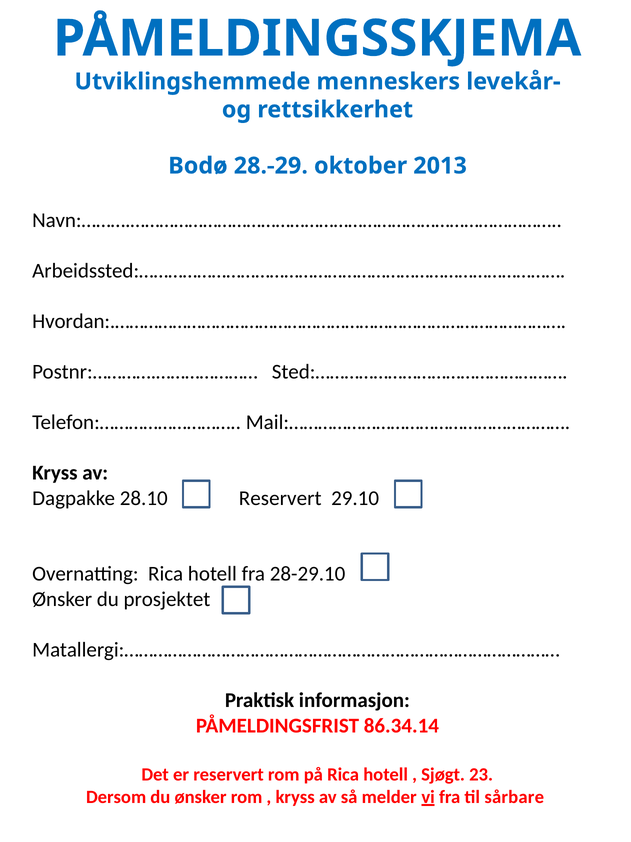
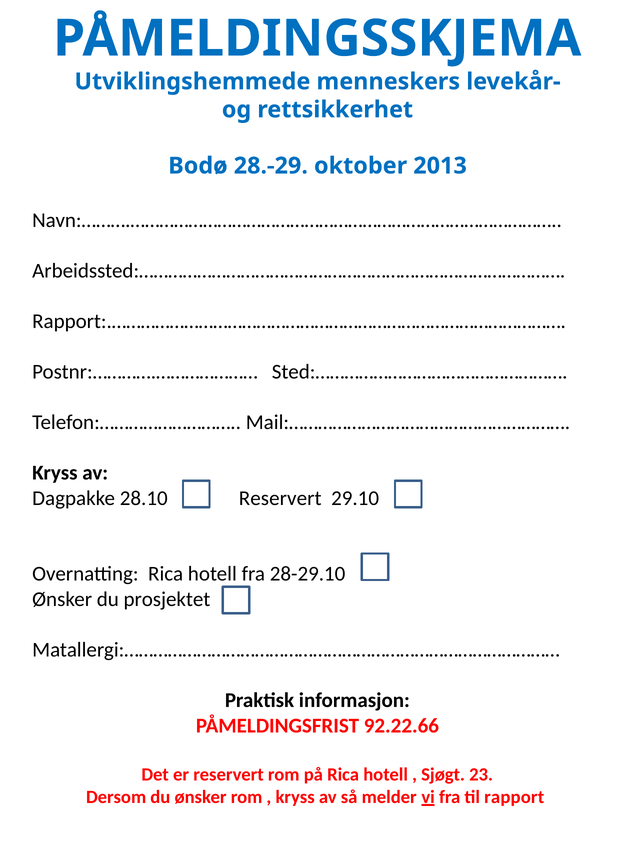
Hvordan:.…………………………………………………………………………………: Hvordan:.………………………………………………………………………………… -> Rapport:.………………………………………………………………………………… (299, 321)
86.34.14: 86.34.14 -> 92.22.66 (401, 725)
sårbare: sårbare -> rapport (514, 796)
